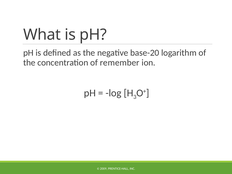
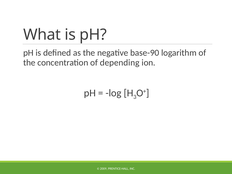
base-20: base-20 -> base-90 (145, 53)
remember: remember -> depending (120, 63)
